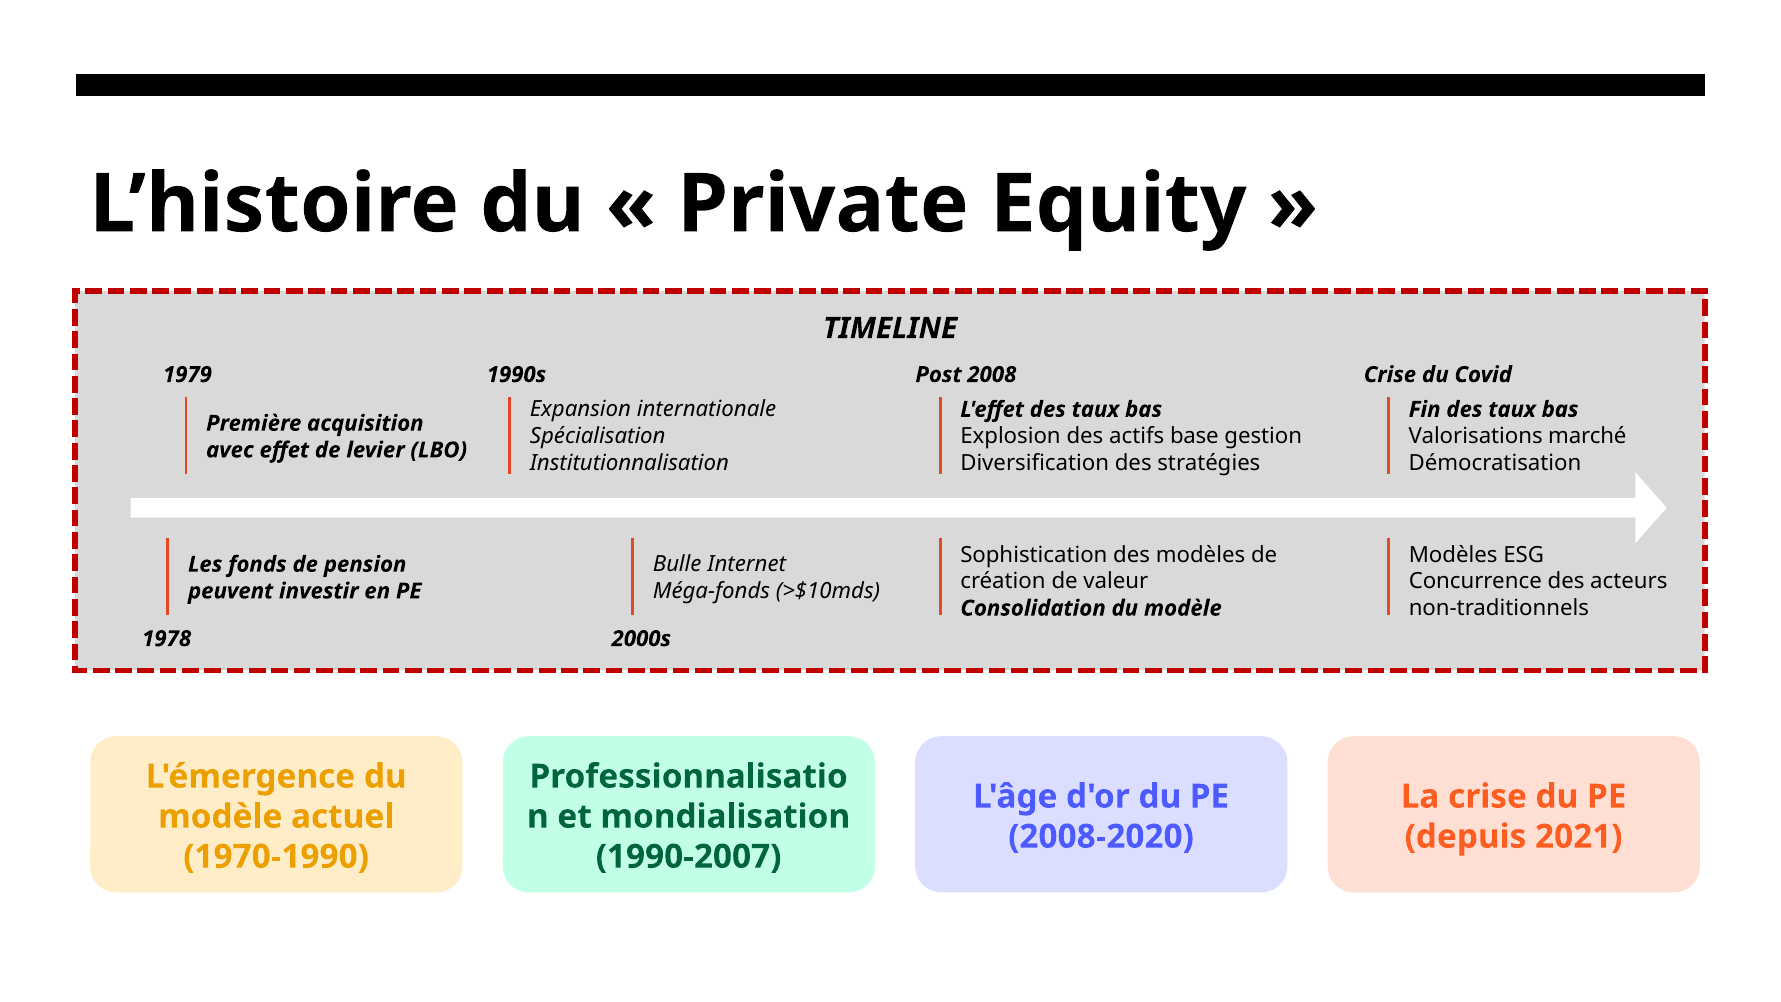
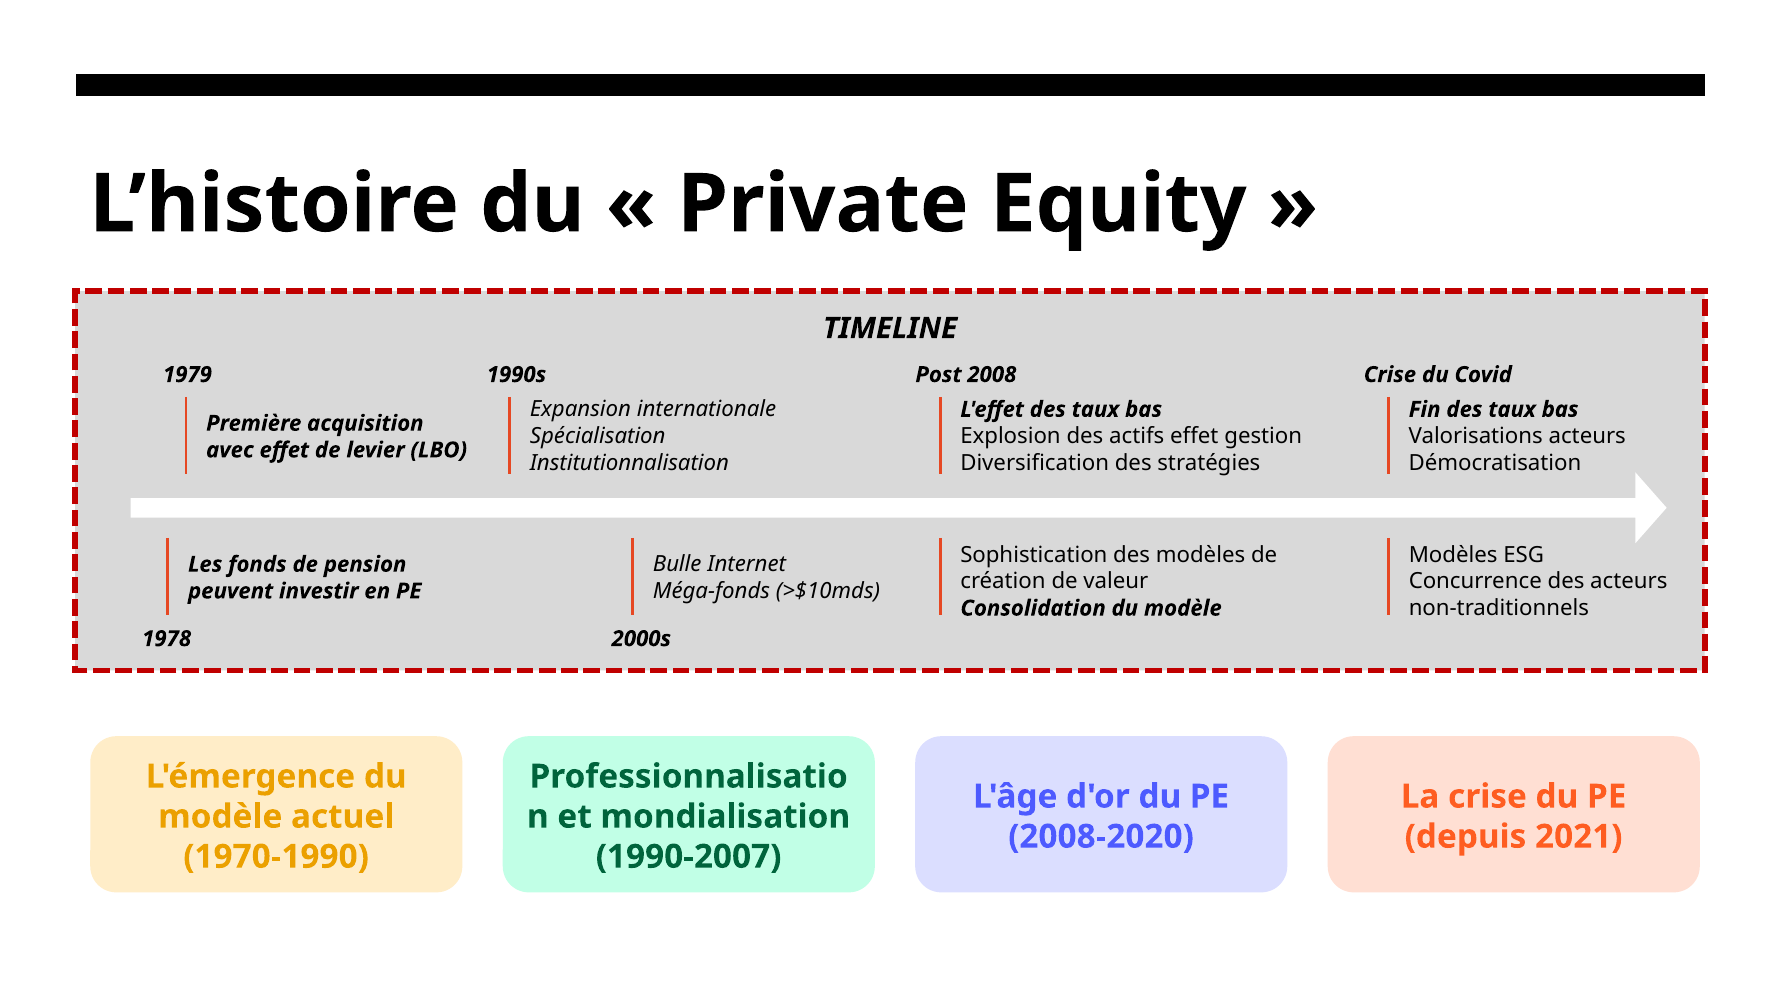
actifs base: base -> effet (1194, 436)
Valorisations marché: marché -> acteurs (1587, 436)
